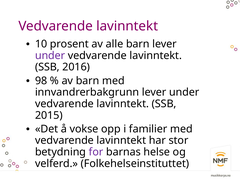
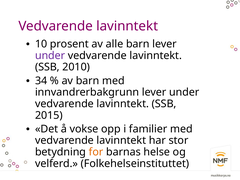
2016: 2016 -> 2010 (76, 67)
98: 98 -> 34 (41, 81)
for colour: purple -> orange (96, 152)
